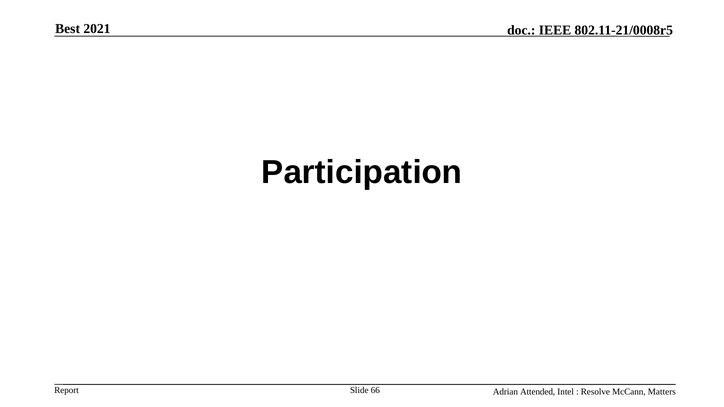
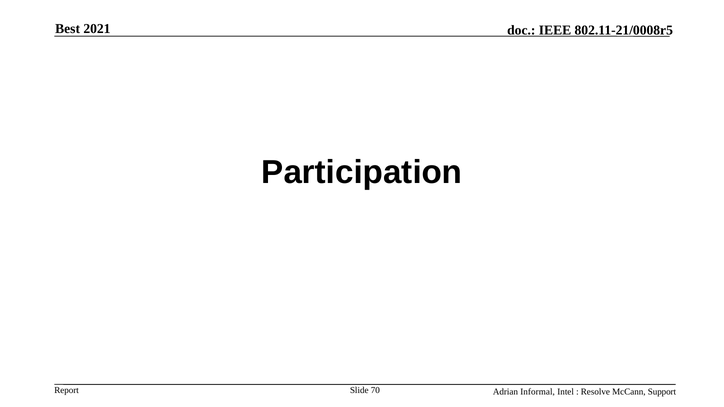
66: 66 -> 70 (375, 391)
Attended: Attended -> Informal (538, 392)
Matters: Matters -> Support (662, 392)
